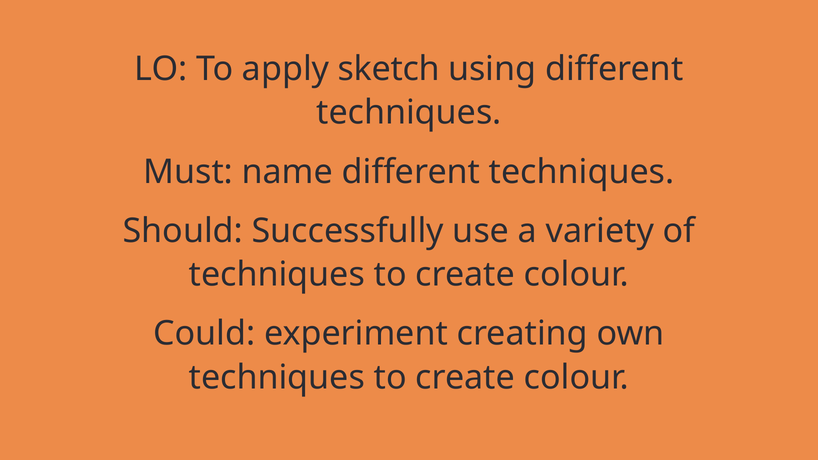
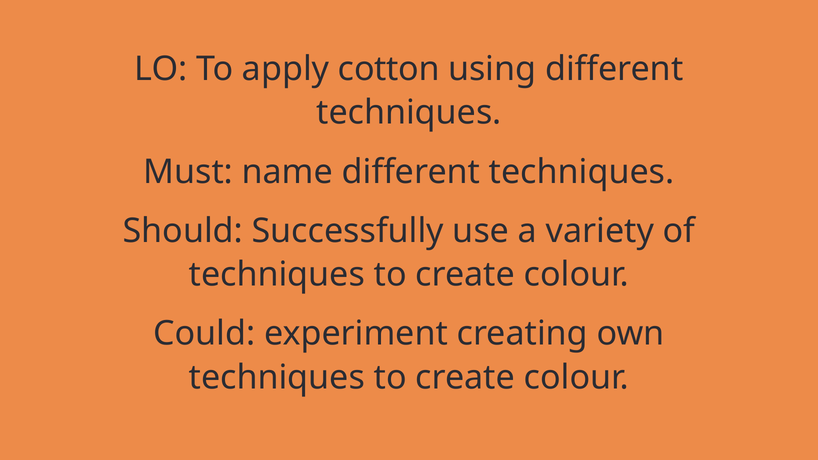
sketch: sketch -> cotton (389, 69)
